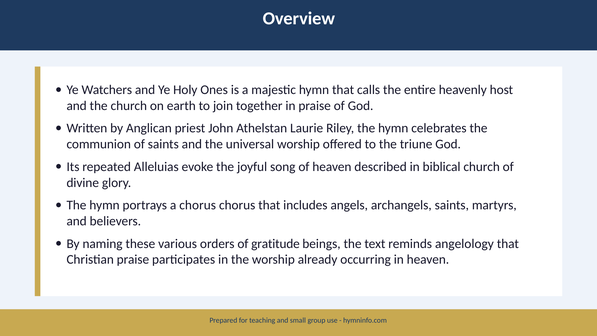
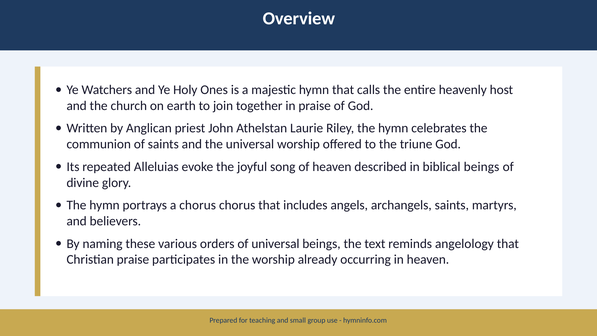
biblical church: church -> beings (482, 167)
of gratitude: gratitude -> universal (275, 244)
